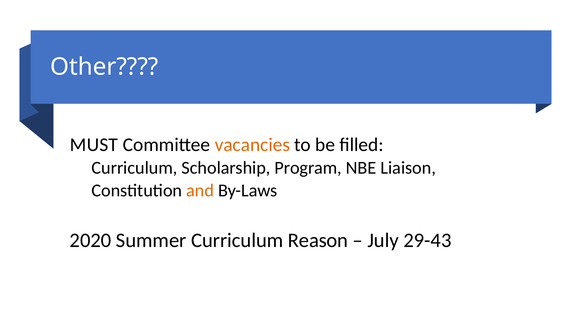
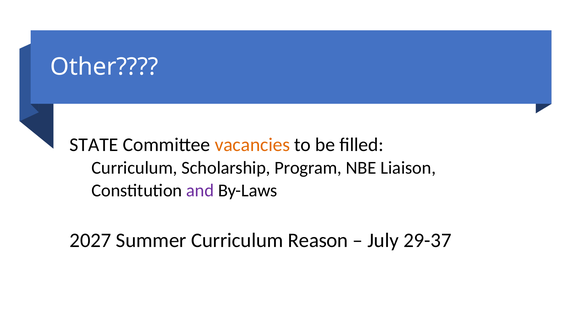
MUST: MUST -> STATE (94, 145)
and colour: orange -> purple (200, 191)
2020: 2020 -> 2027 (90, 241)
29-43: 29-43 -> 29-37 (427, 241)
